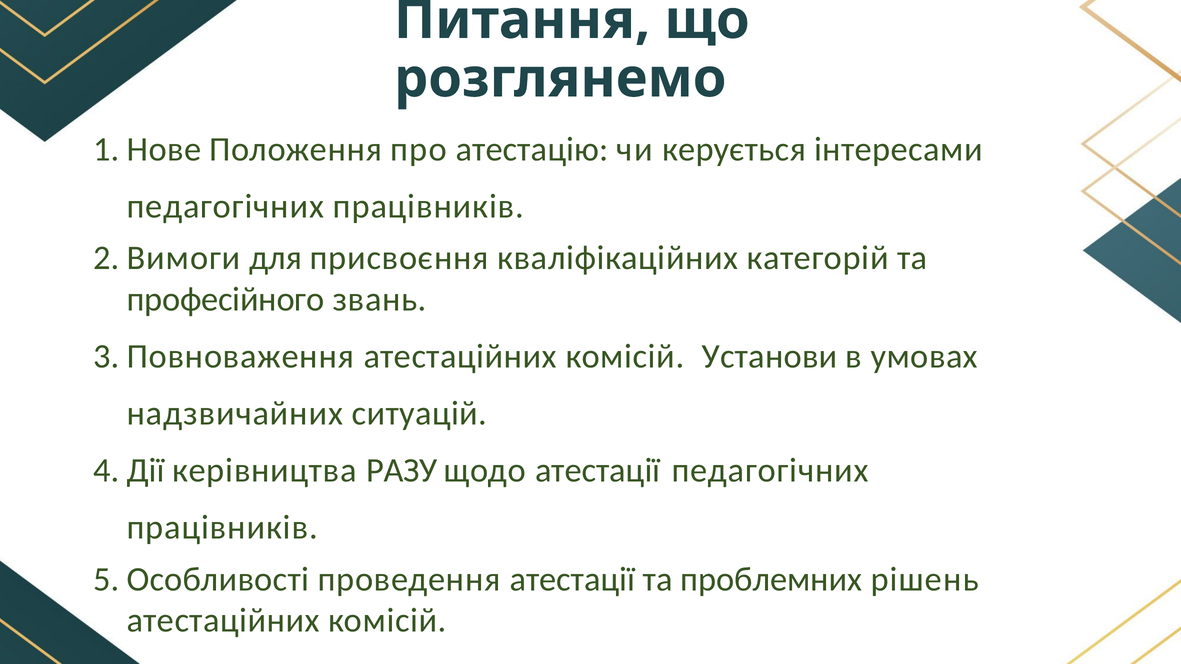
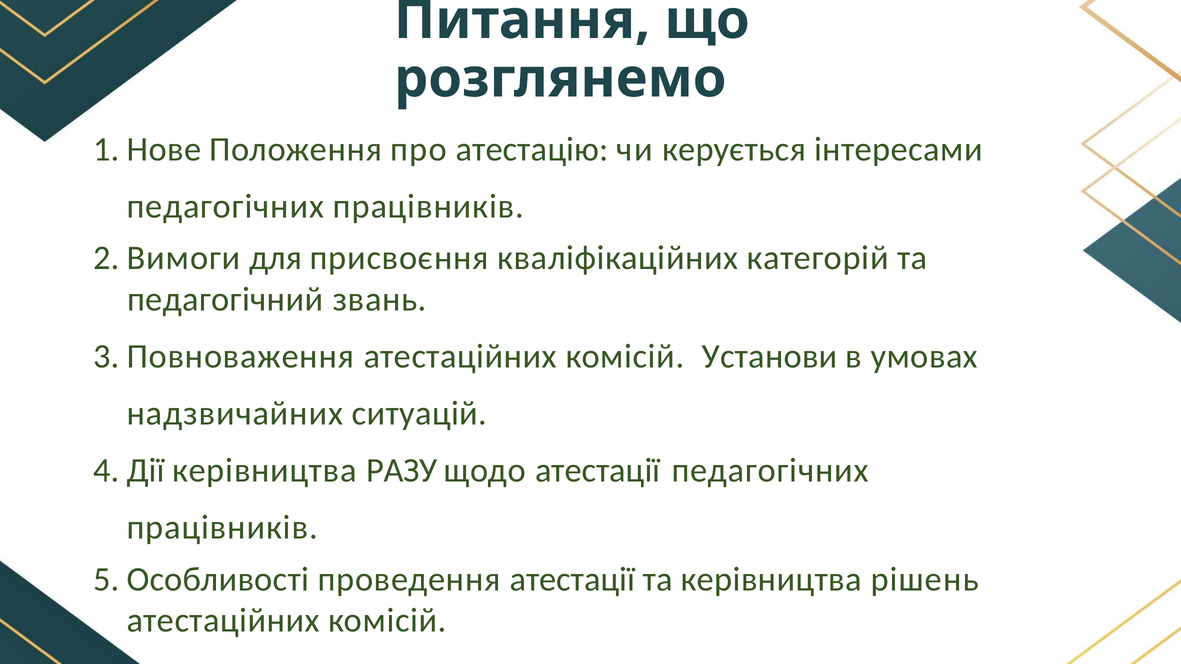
професійного: професійного -> педагогічний (225, 300)
та проблемних: проблемних -> керівництва (771, 579)
